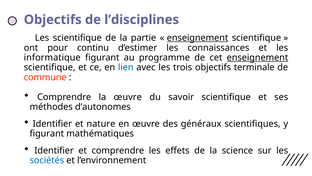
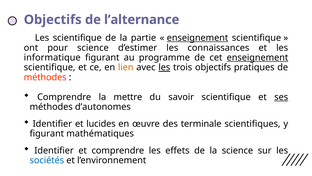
l’disciplines: l’disciplines -> l’alternance (142, 20)
pour continu: continu -> science (93, 48)
lien colour: blue -> orange (126, 67)
les underline: none -> present (164, 67)
terminale: terminale -> pratiques (254, 67)
commune: commune -> méthodes (45, 77)
la œuvre: œuvre -> mettre (128, 97)
ses underline: none -> present (281, 97)
nature: nature -> lucides (101, 123)
généraux: généraux -> terminale (201, 123)
